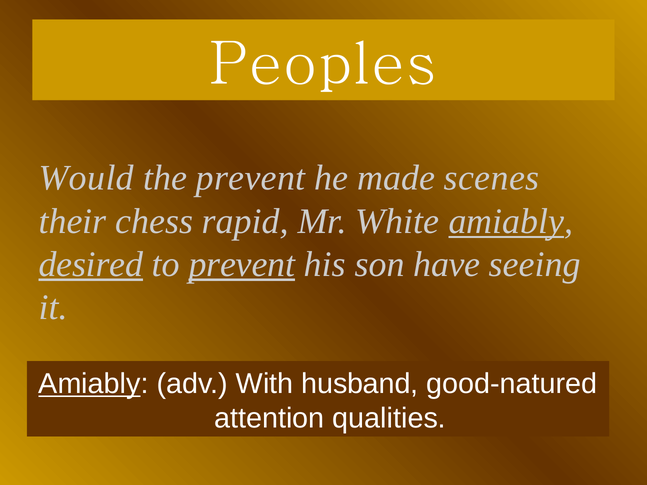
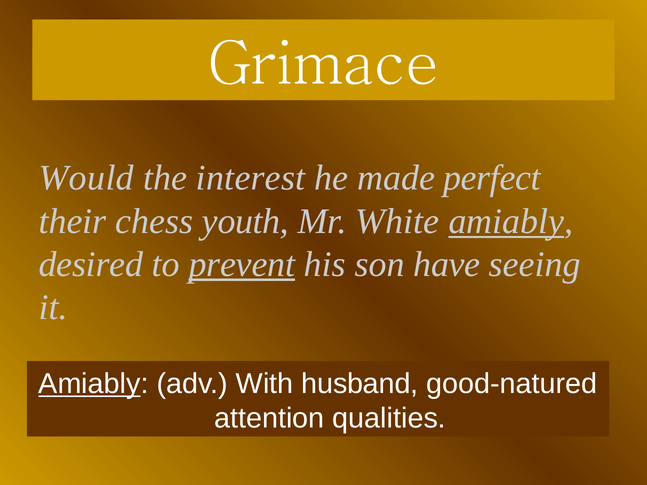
Peoples: Peoples -> Grimace (324, 64)
the prevent: prevent -> interest (251, 178)
scenes: scenes -> perfect (492, 178)
rapid: rapid -> youth (245, 221)
desired underline: present -> none (91, 264)
